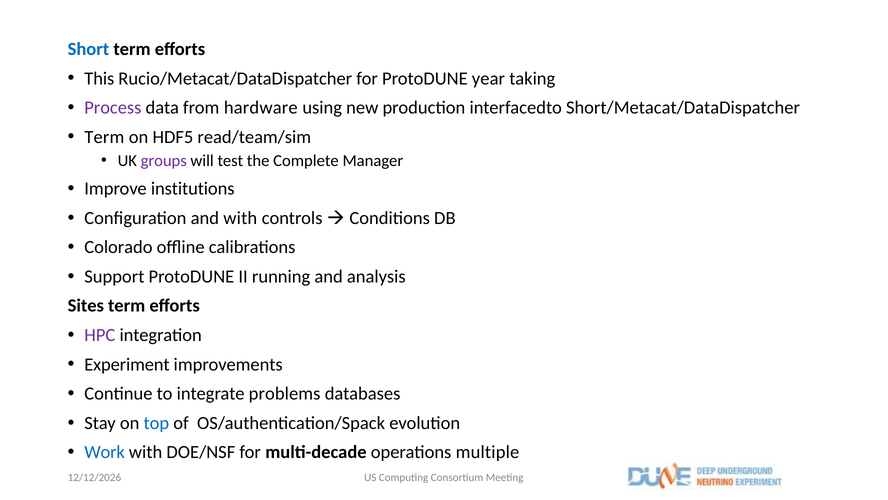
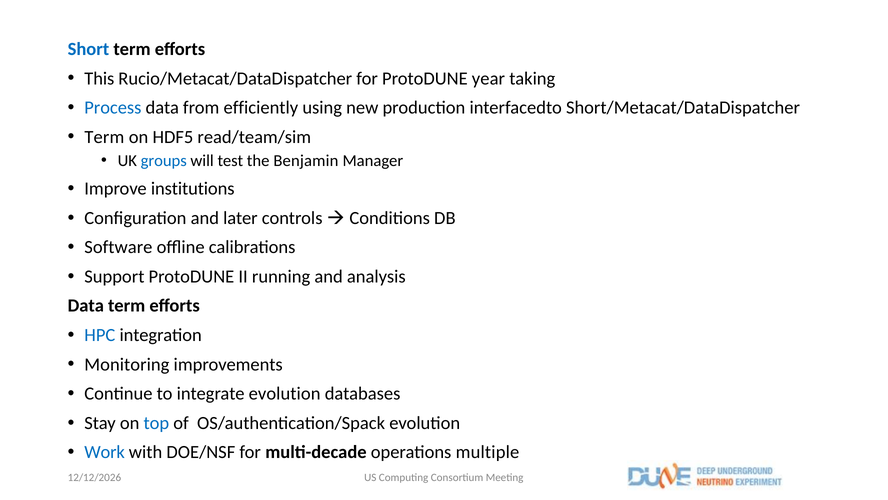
Process colour: purple -> blue (113, 108)
hardware: hardware -> efficiently (261, 108)
groups colour: purple -> blue (164, 160)
Complete: Complete -> Benjamin (306, 160)
and with: with -> later (240, 218)
Colorado: Colorado -> Software (118, 247)
Sites: Sites -> Data (86, 306)
HPC colour: purple -> blue (100, 335)
Experiment: Experiment -> Monitoring (127, 364)
integrate problems: problems -> evolution (285, 393)
